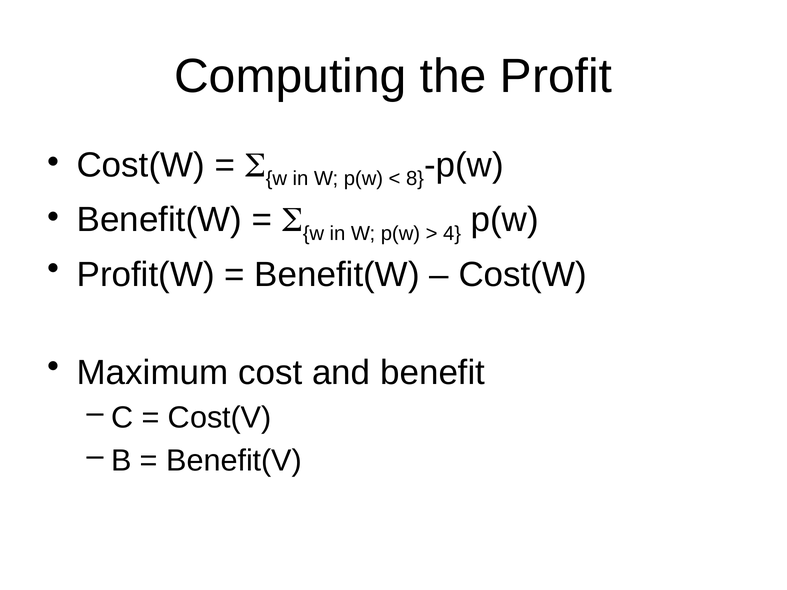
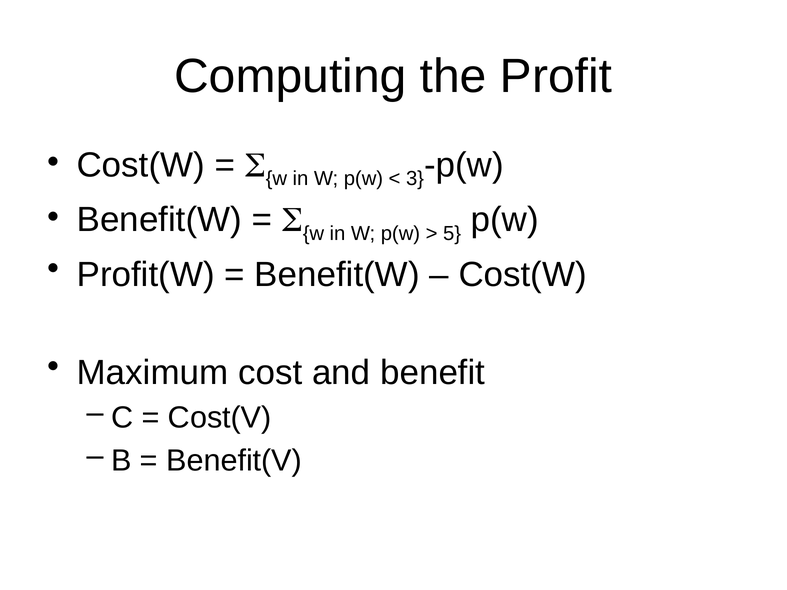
8: 8 -> 3 (415, 179)
4: 4 -> 5 (452, 233)
